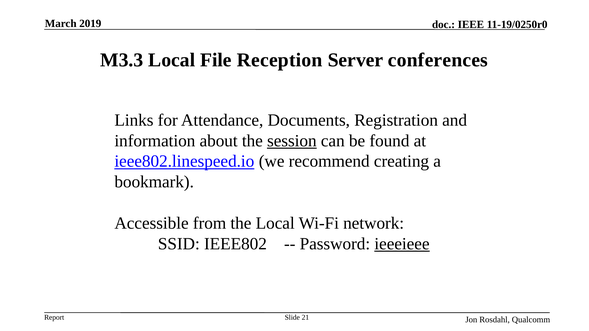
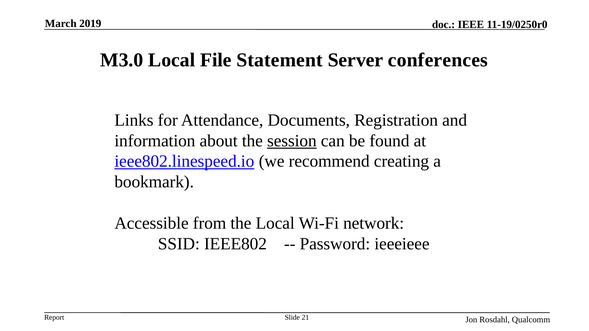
M3.3: M3.3 -> M3.0 (122, 60)
Reception: Reception -> Statement (280, 60)
ieeeieee underline: present -> none (402, 244)
